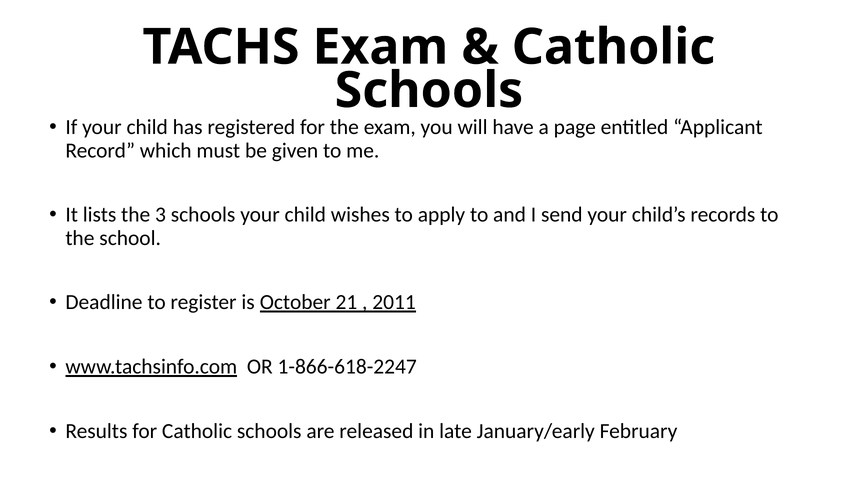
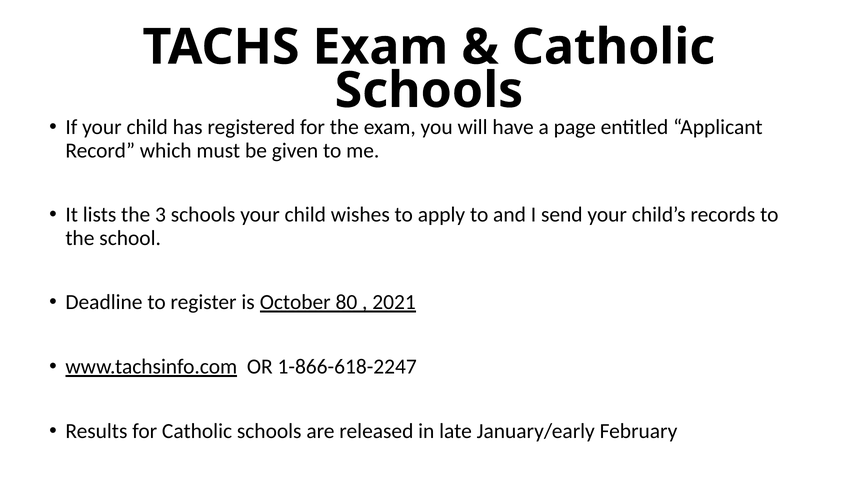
21: 21 -> 80 (346, 302)
2011: 2011 -> 2021 (394, 302)
